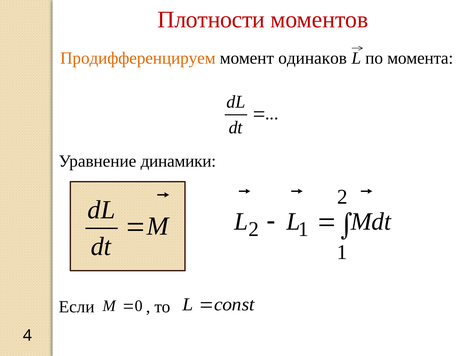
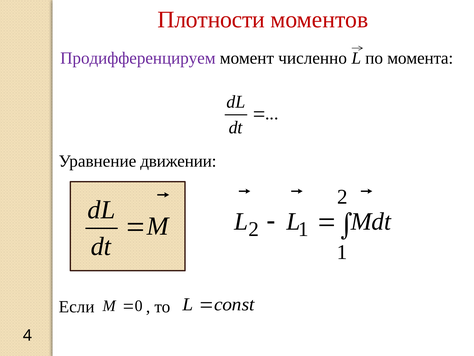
Продифференцируем colour: orange -> purple (138, 58)
одинаков: одинаков -> численно (313, 58)
динамики: динамики -> движении (178, 161)
